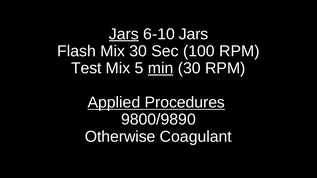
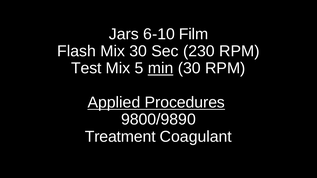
Jars underline: present -> none (124, 34)
6-10 Jars: Jars -> Film (194, 34)
100: 100 -> 230 (199, 51)
Otherwise: Otherwise -> Treatment (120, 137)
